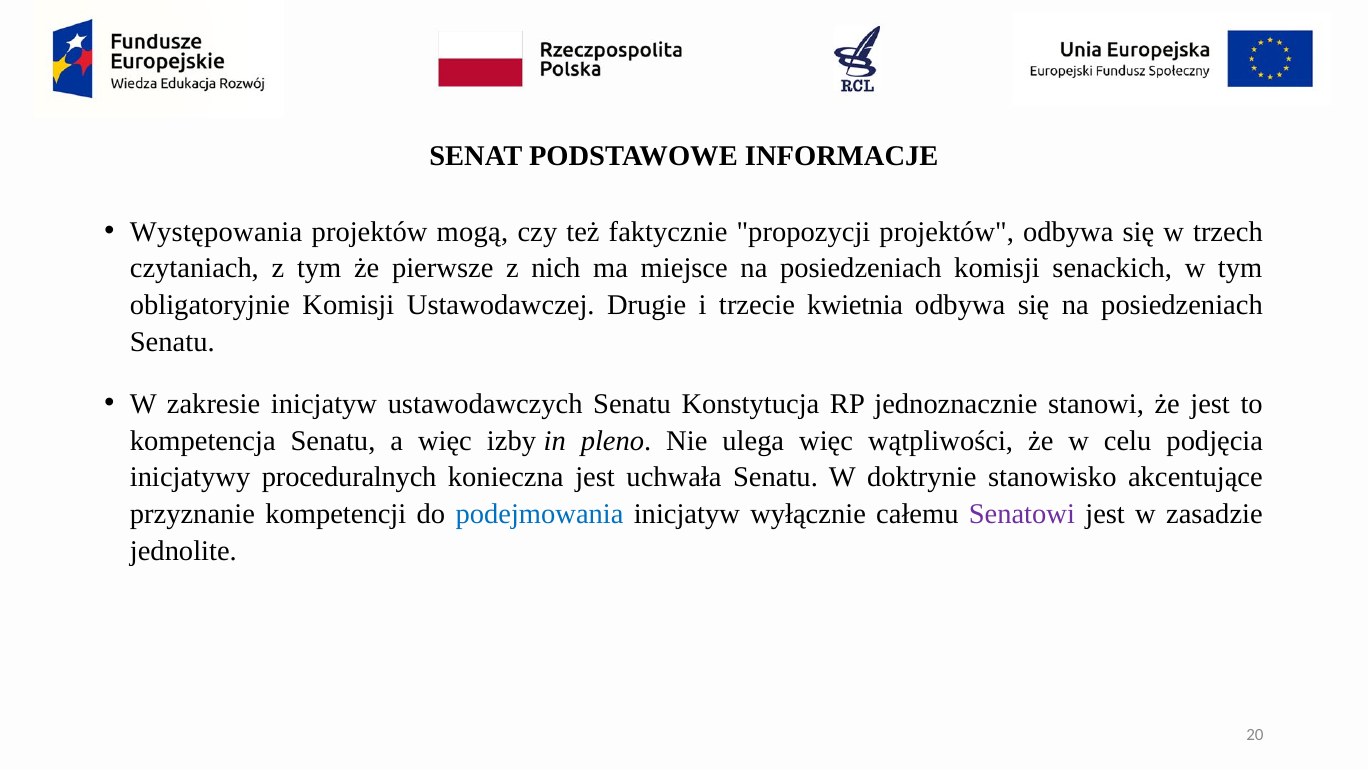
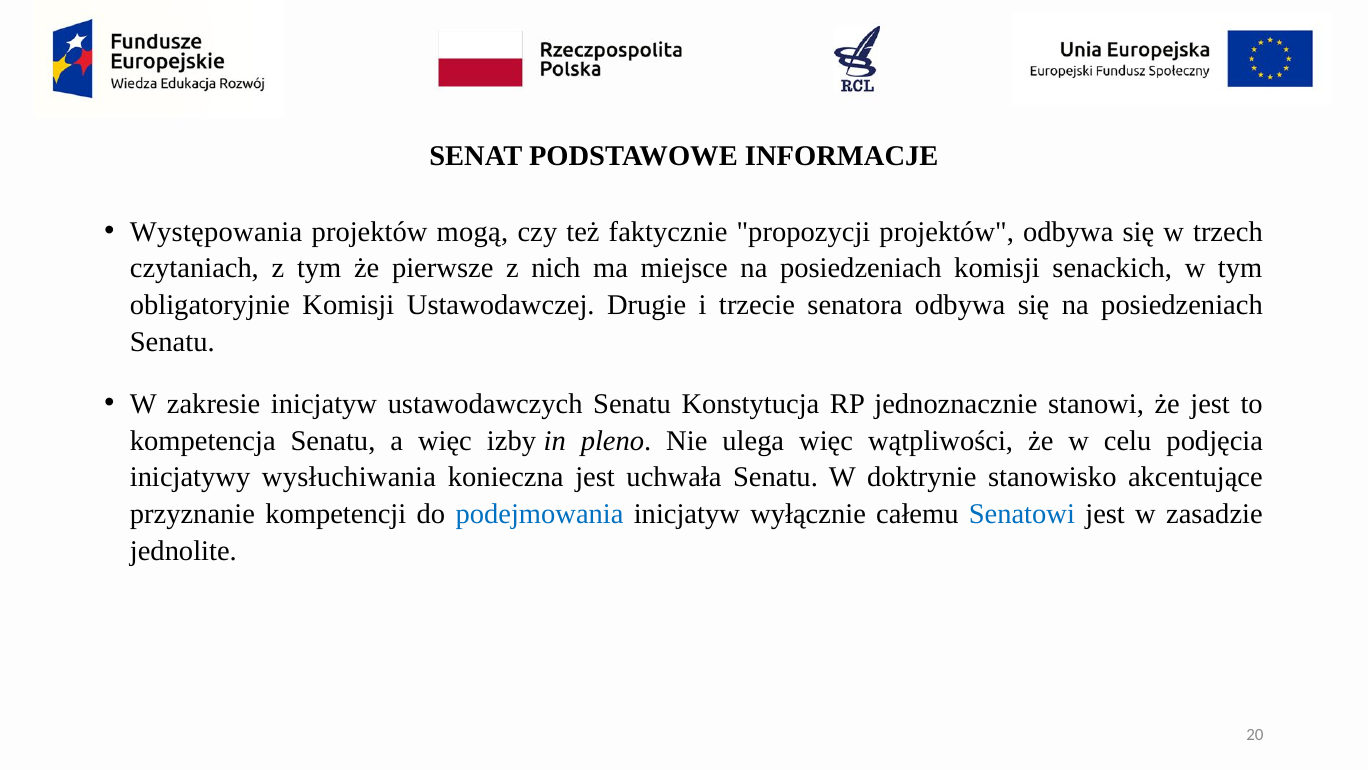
kwietnia: kwietnia -> senatora (855, 305)
proceduralnych: proceduralnych -> wysłuchiwania (349, 477)
Senatowi colour: purple -> blue (1022, 514)
